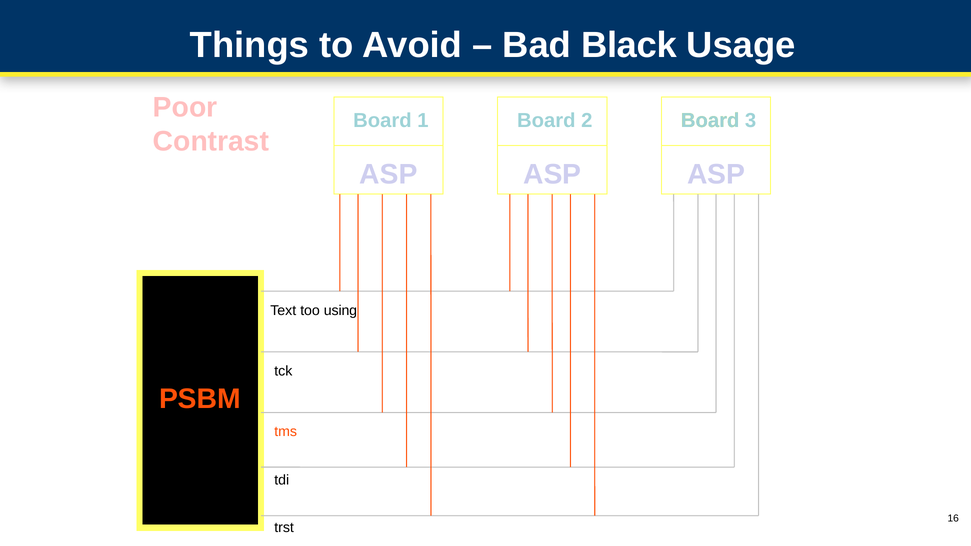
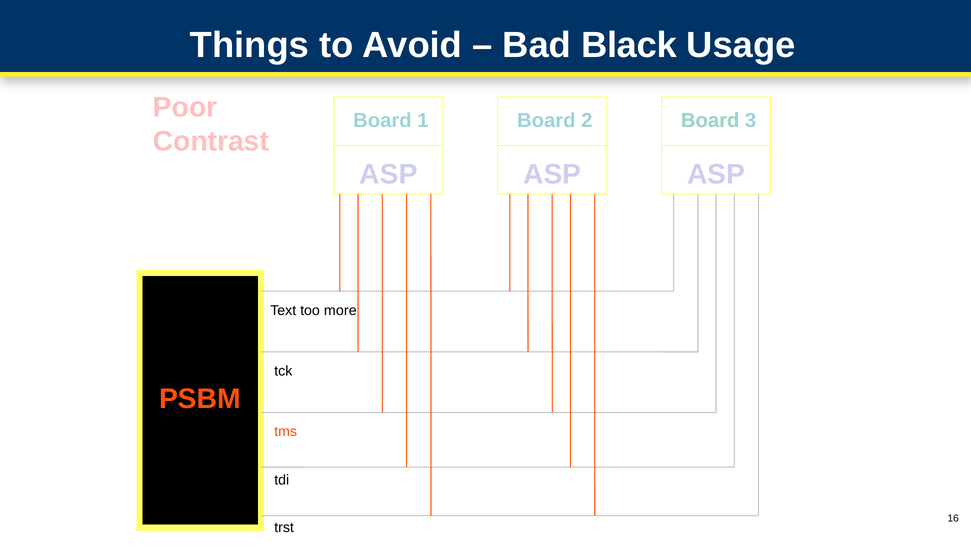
using: using -> more (340, 311)
